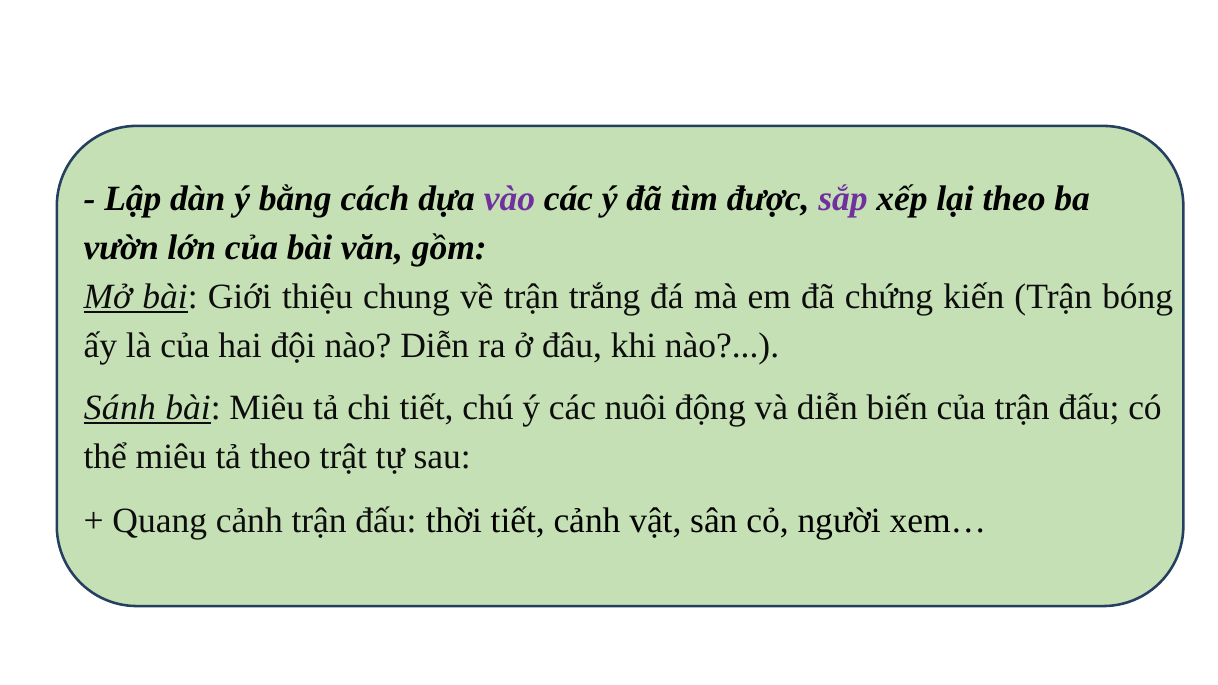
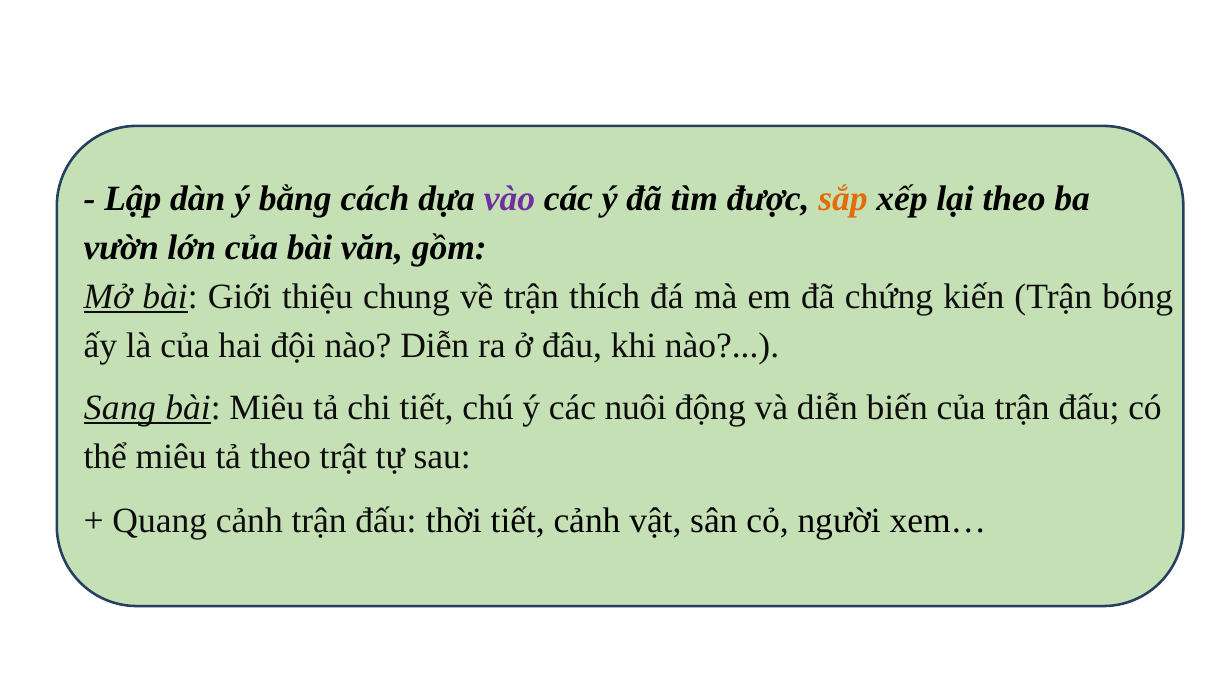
sắp colour: purple -> orange (843, 199)
trắng: trắng -> thích (605, 297)
Sánh: Sánh -> Sang (120, 407)
